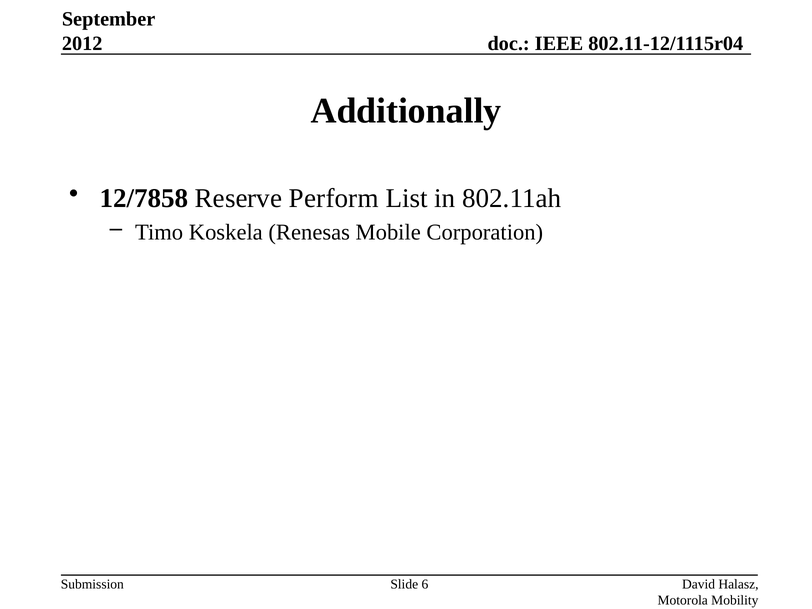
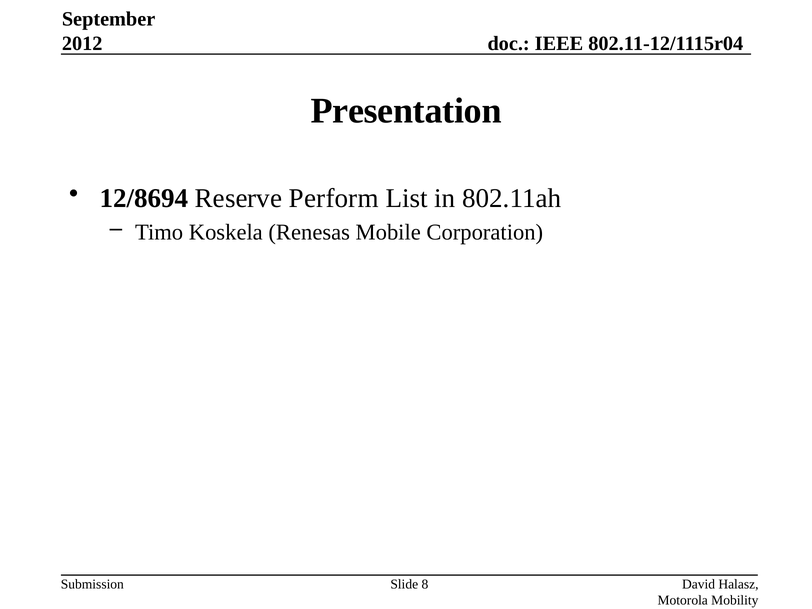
Additionally: Additionally -> Presentation (406, 111)
12/7858: 12/7858 -> 12/8694 (144, 198)
6: 6 -> 8 (425, 584)
